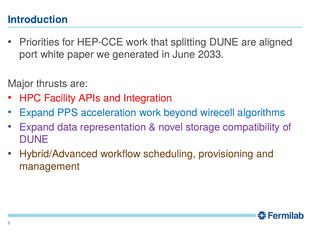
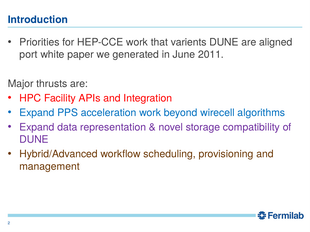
splitting: splitting -> varients (189, 42)
2033: 2033 -> 2011 (211, 55)
